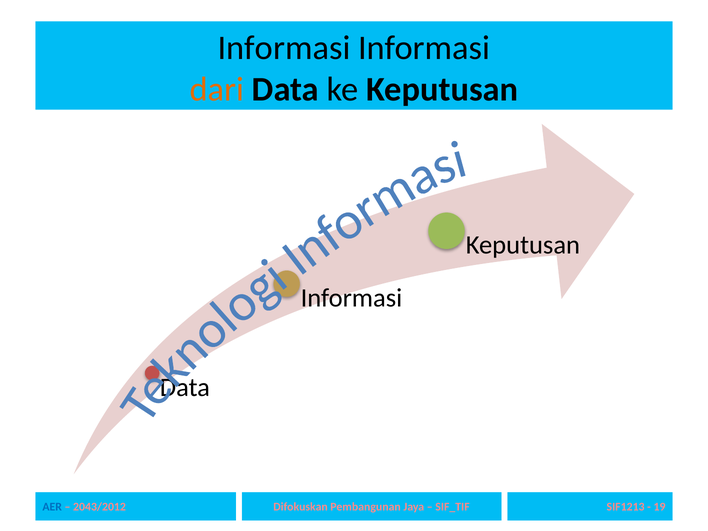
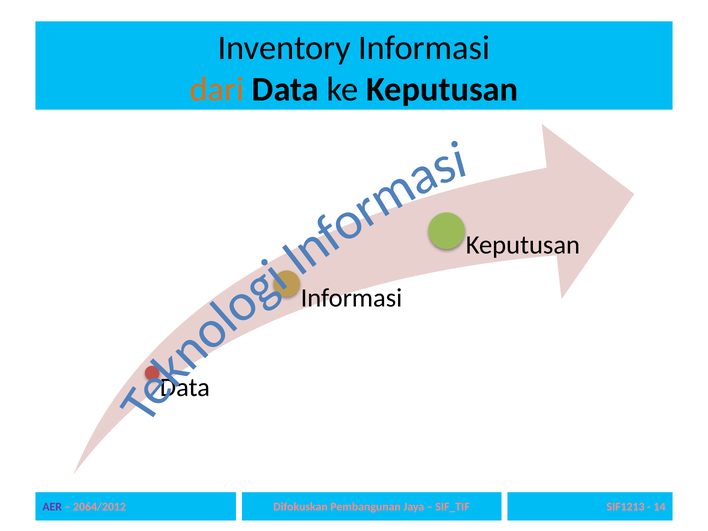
Informasi: Informasi -> Inventory (284, 48)
AER colour: blue -> purple (52, 507)
2043/2012: 2043/2012 -> 2064/2012 (100, 507)
19: 19 -> 14 (660, 507)
